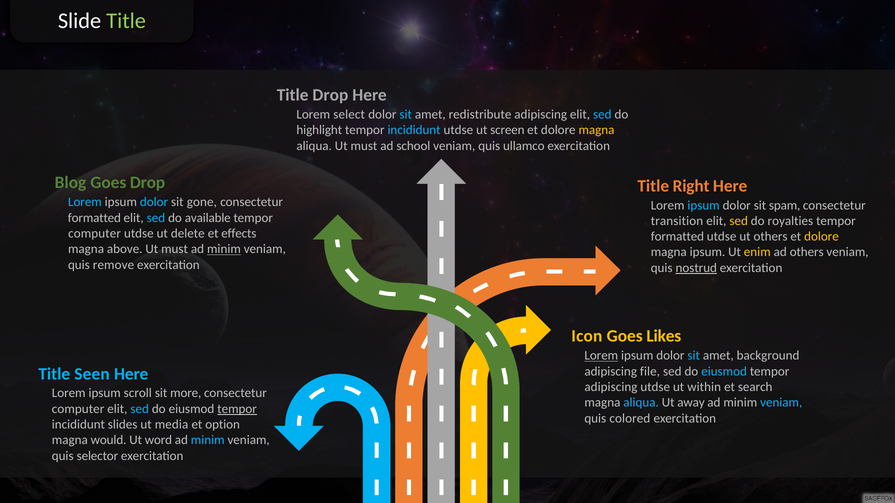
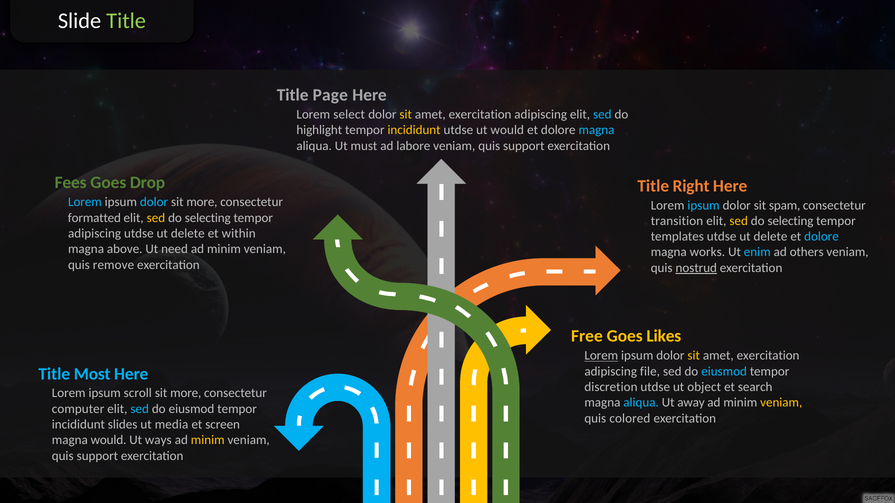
Title Drop: Drop -> Page (330, 95)
sit colour: light blue -> yellow (406, 114)
redistribute: redistribute -> exercitation (480, 114)
incididunt colour: light blue -> yellow (414, 130)
ut screen: screen -> would (507, 130)
magna colour: yellow -> light blue (597, 130)
school: school -> labore (413, 146)
ullamco: ullamco -> support (524, 146)
Blog: Blog -> Fees (71, 183)
gone: gone -> more (202, 202)
sed colour: light blue -> yellow (156, 218)
available: available -> selecting (208, 218)
royalties: royalties -> selecting (790, 221)
computer: computer -> adipiscing (95, 234)
effects: effects -> within (239, 234)
formatted: formatted -> templates (677, 237)
others: others -> delete (771, 237)
dolore colour: yellow -> light blue (821, 237)
must: must -> need (175, 249)
minim underline: present -> none (224, 249)
magna ipsum: ipsum -> works (707, 252)
enim colour: yellow -> light blue (757, 252)
Icon: Icon -> Free (587, 337)
sit colour: light blue -> yellow (694, 356)
background: background -> exercitation (768, 356)
Seen: Seen -> Most (92, 374)
adipiscing: adipiscing -> discretion (611, 387)
within: within -> object (704, 387)
veniam colour: light blue -> yellow (781, 403)
tempor underline: present -> none (237, 409)
option: option -> screen (223, 425)
word: word -> ways (158, 441)
minim colour: light blue -> yellow (208, 441)
selector: selector -> support (97, 456)
